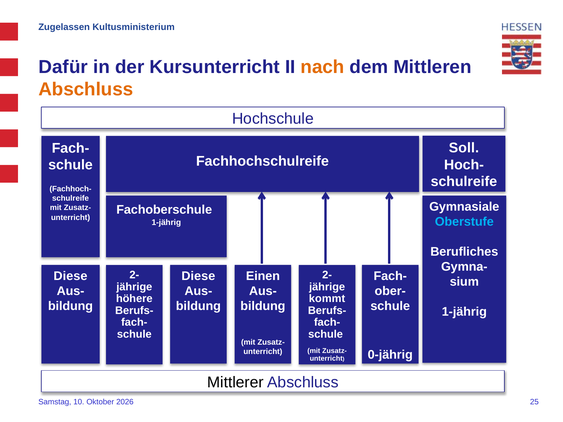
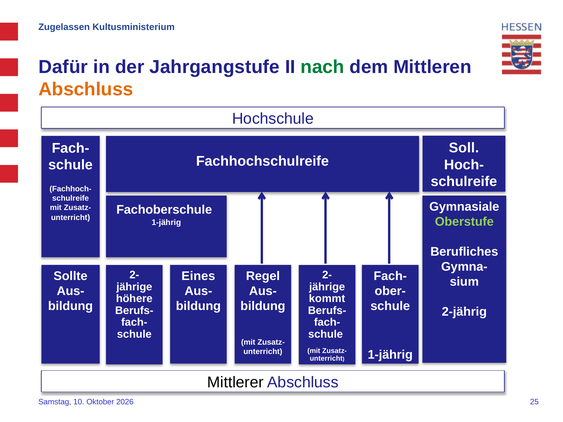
Kursunterricht: Kursunterricht -> Jahrgangstufe (215, 67)
nach colour: orange -> green (322, 67)
Oberstufe colour: light blue -> light green (464, 222)
Diese: Diese -> Sollte (71, 276)
Diese: Diese -> Eines (198, 276)
Einen: Einen -> Regel (263, 276)
1-jährig: 1-jährig -> 2-jährig (464, 312)
0-jährig: 0-jährig -> 1-jährig (390, 355)
